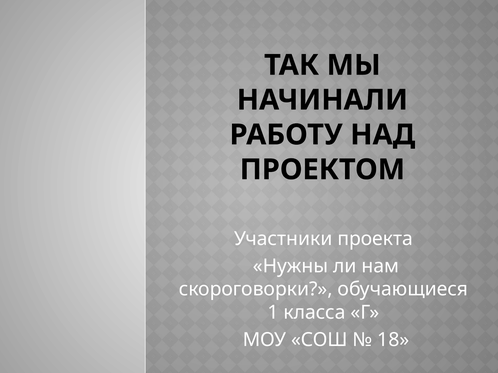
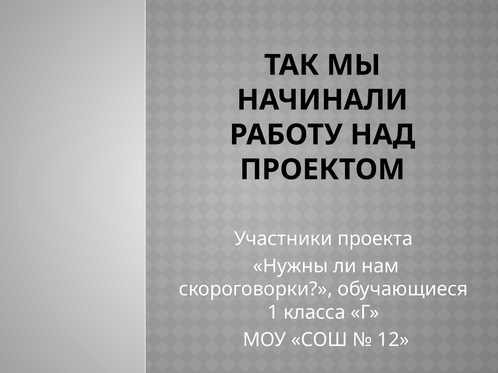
18: 18 -> 12 (393, 340)
